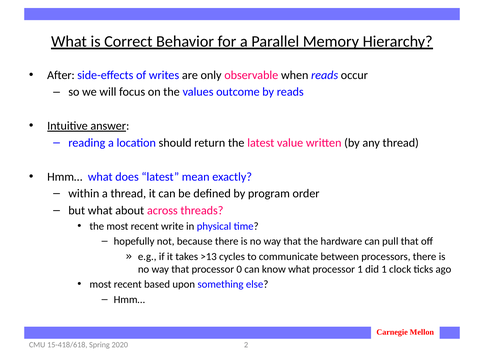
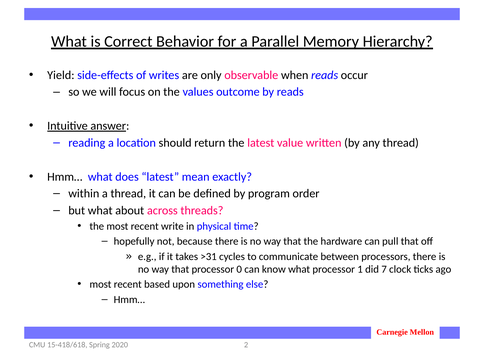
After: After -> Yield (61, 75)
>13: >13 -> >31 (209, 256)
did 1: 1 -> 7 (384, 269)
